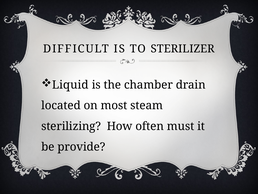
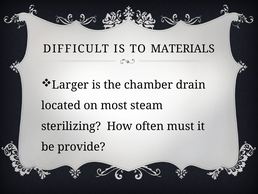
STERILIZER: STERILIZER -> MATERIALS (183, 49)
Liquid: Liquid -> Larger (70, 85)
